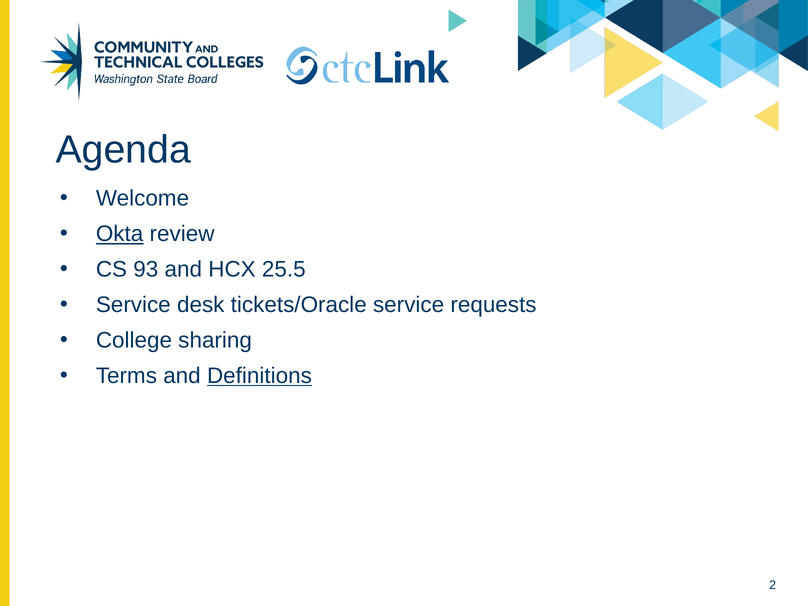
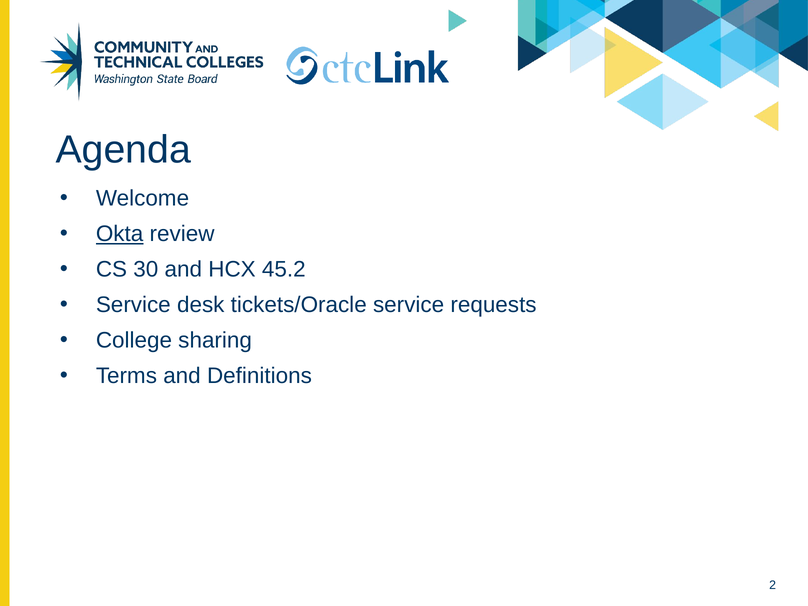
93: 93 -> 30 (146, 269)
25.5: 25.5 -> 45.2 (284, 269)
Definitions underline: present -> none (259, 376)
